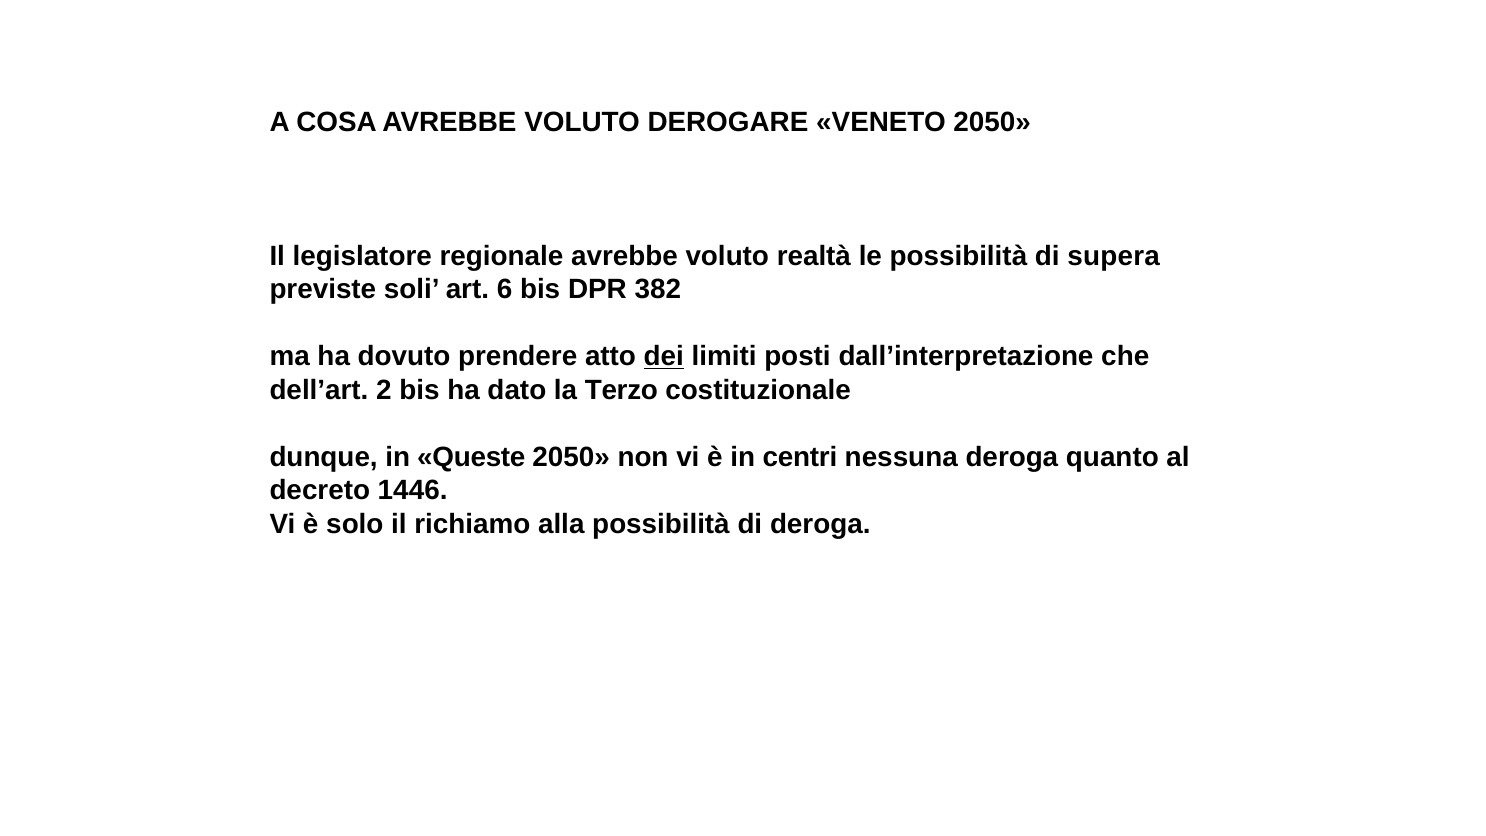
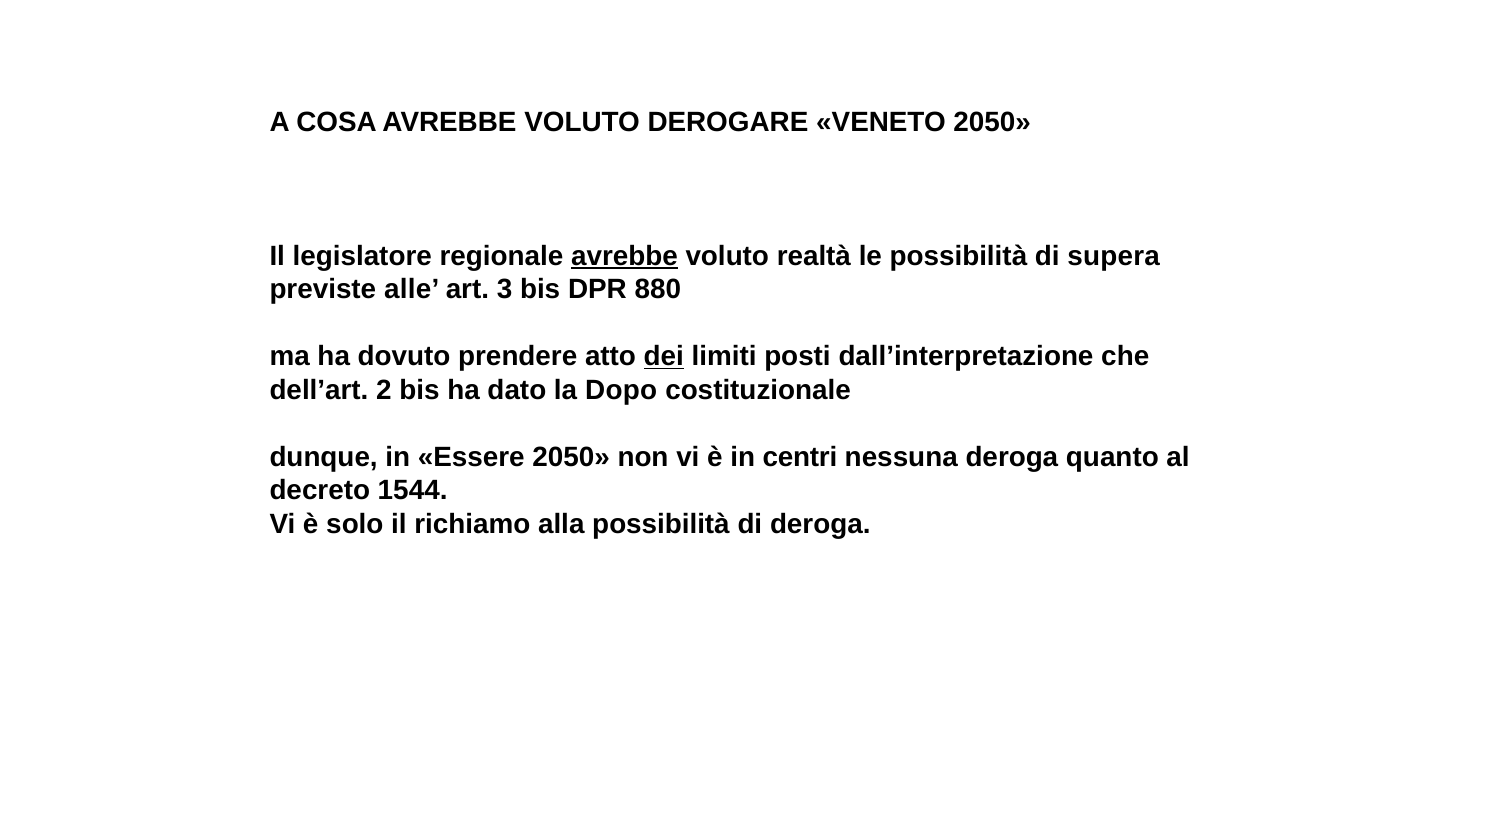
avrebbe underline: none -> present (624, 256)
soli: soli -> alle (412, 290)
6: 6 -> 3 (505, 290)
382: 382 -> 880 (658, 290)
Terzo: Terzo -> Dopo (621, 390)
Queste: Queste -> Essere (471, 457)
1446: 1446 -> 1544 (413, 490)
